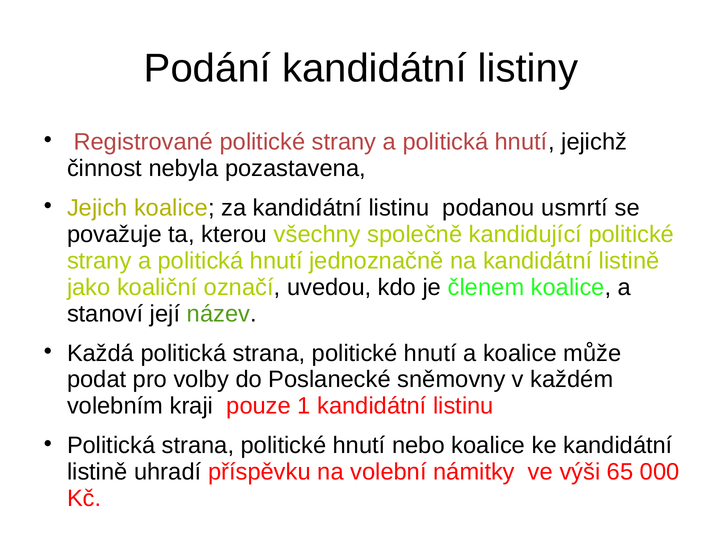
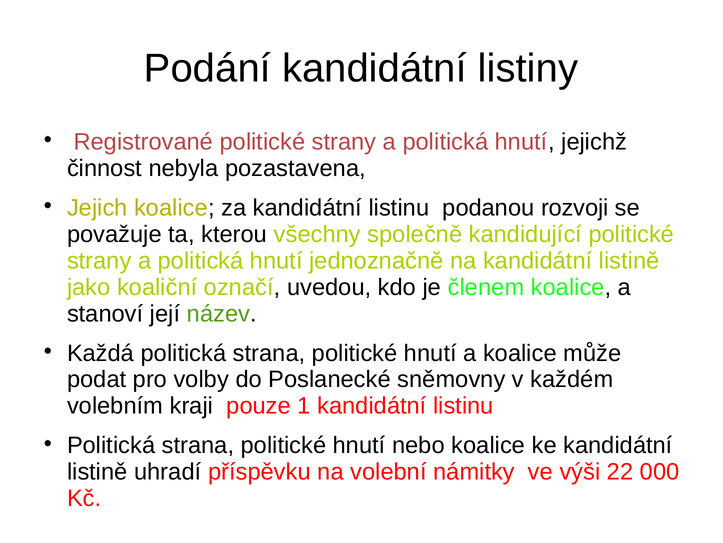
usmrtí: usmrtí -> rozvoji (575, 208)
65: 65 -> 22 (620, 471)
